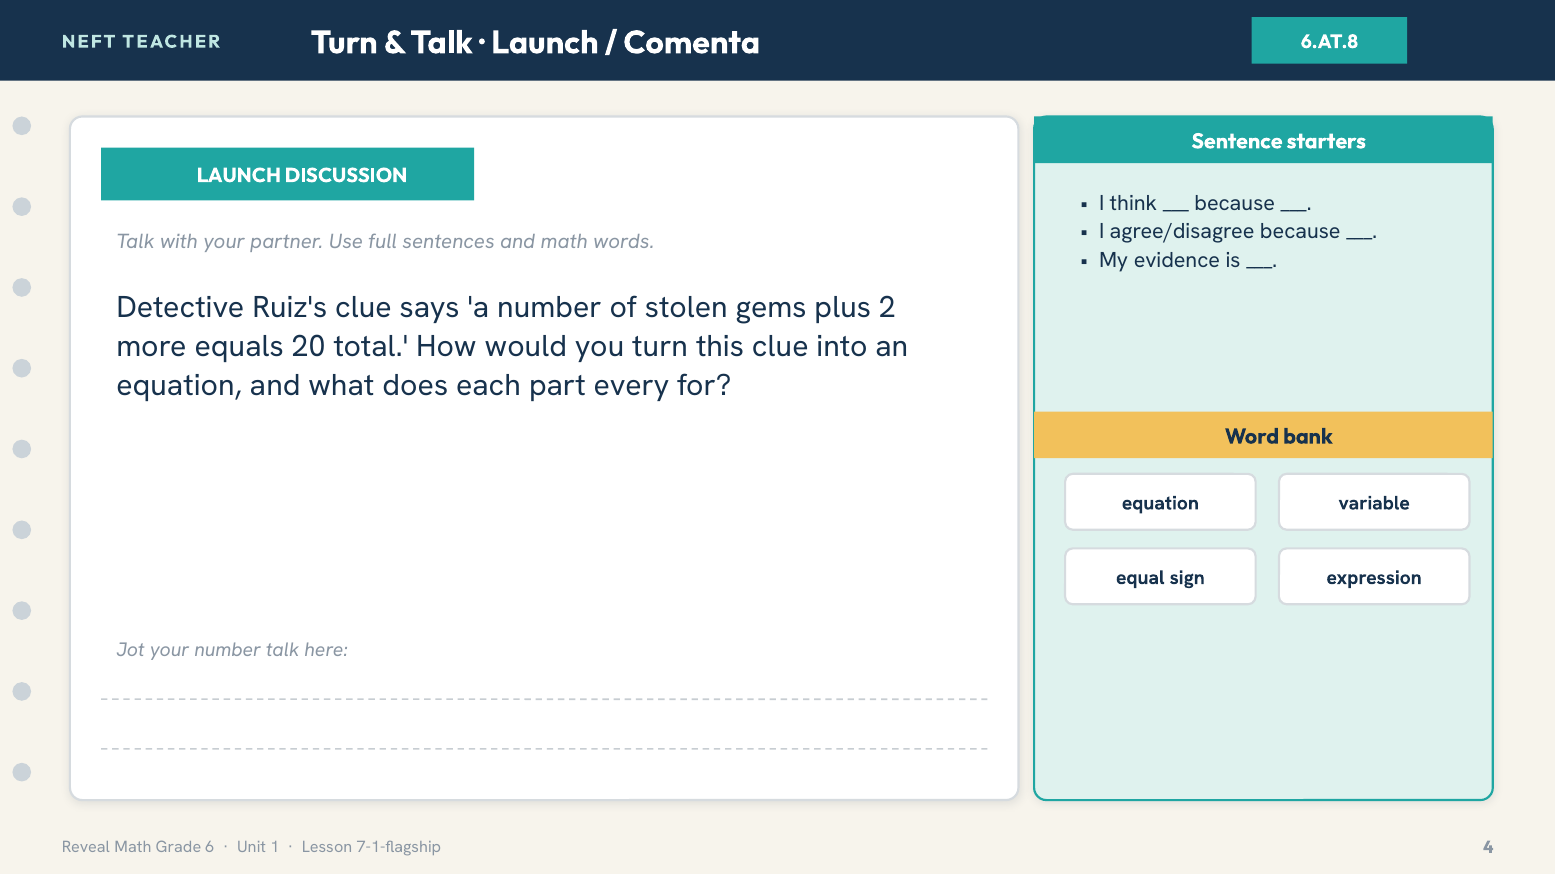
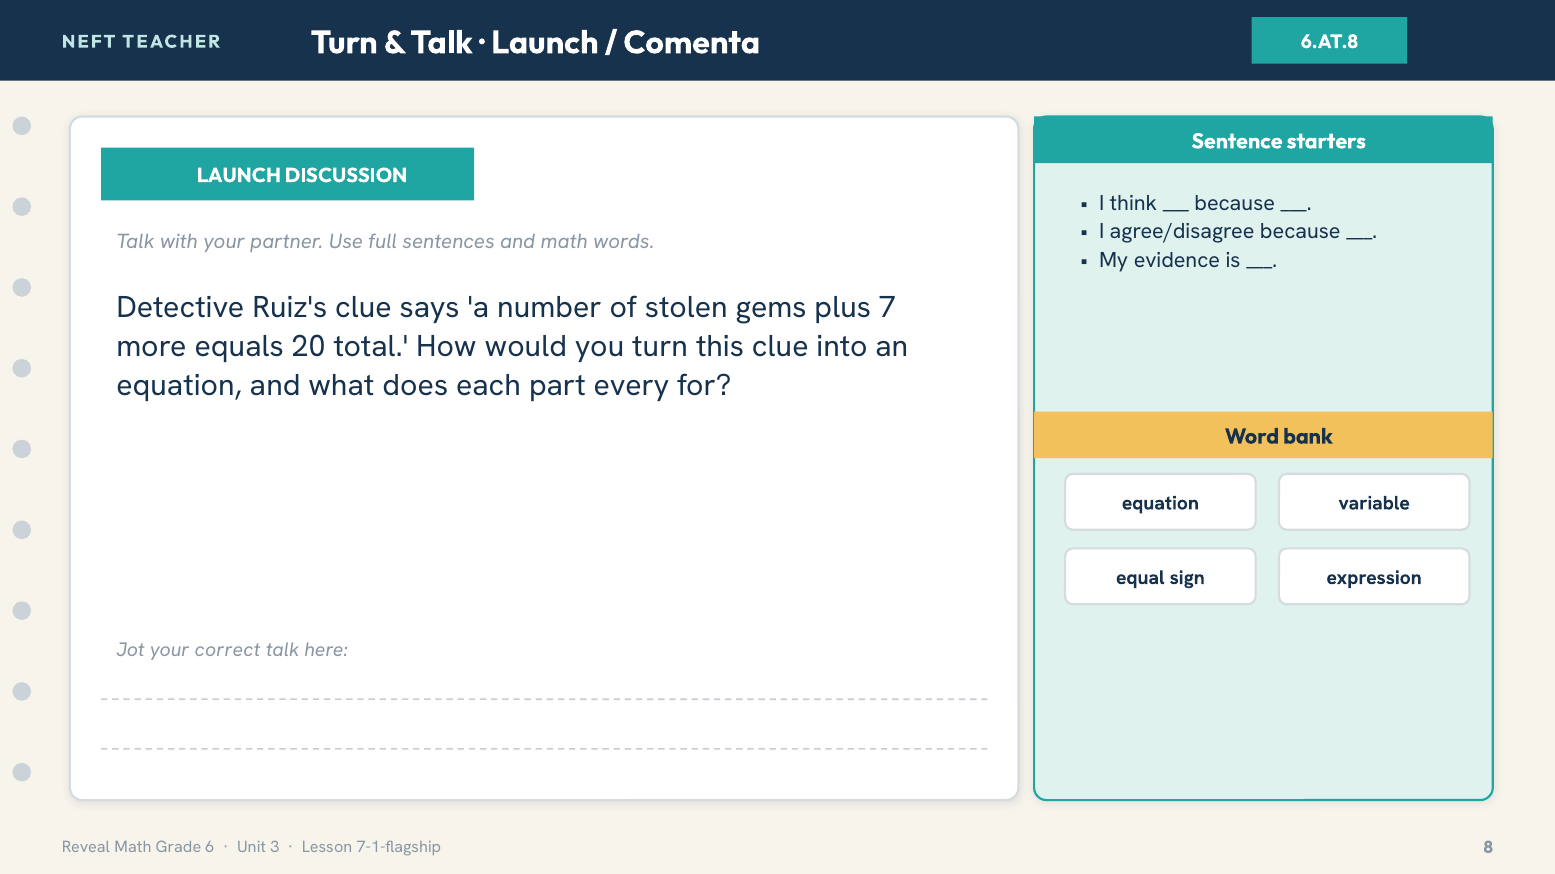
2: 2 -> 7 (887, 308)
your number: number -> correct (228, 651)
1: 1 -> 3 (275, 848)
4: 4 -> 8 (1488, 848)
